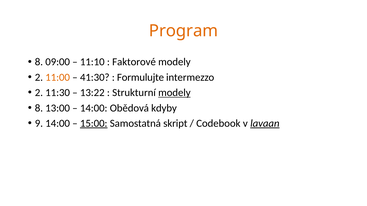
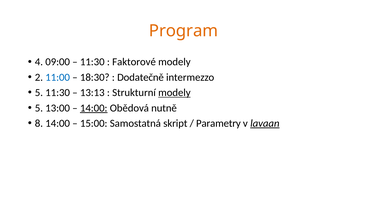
8: 8 -> 4 (39, 62)
11:10: 11:10 -> 11:30 (92, 62)
11:00 colour: orange -> blue (58, 77)
41:30: 41:30 -> 18:30 (95, 77)
Formulujte: Formulujte -> Dodatečně (140, 77)
2: 2 -> 5 (39, 93)
13:22: 13:22 -> 13:13 (92, 93)
8: 8 -> 5 (39, 108)
14:00 underline: none -> present (94, 108)
kdyby: kdyby -> nutně (164, 108)
9: 9 -> 8 (39, 124)
15:00 underline: present -> none (94, 124)
Codebook: Codebook -> Parametry (218, 124)
